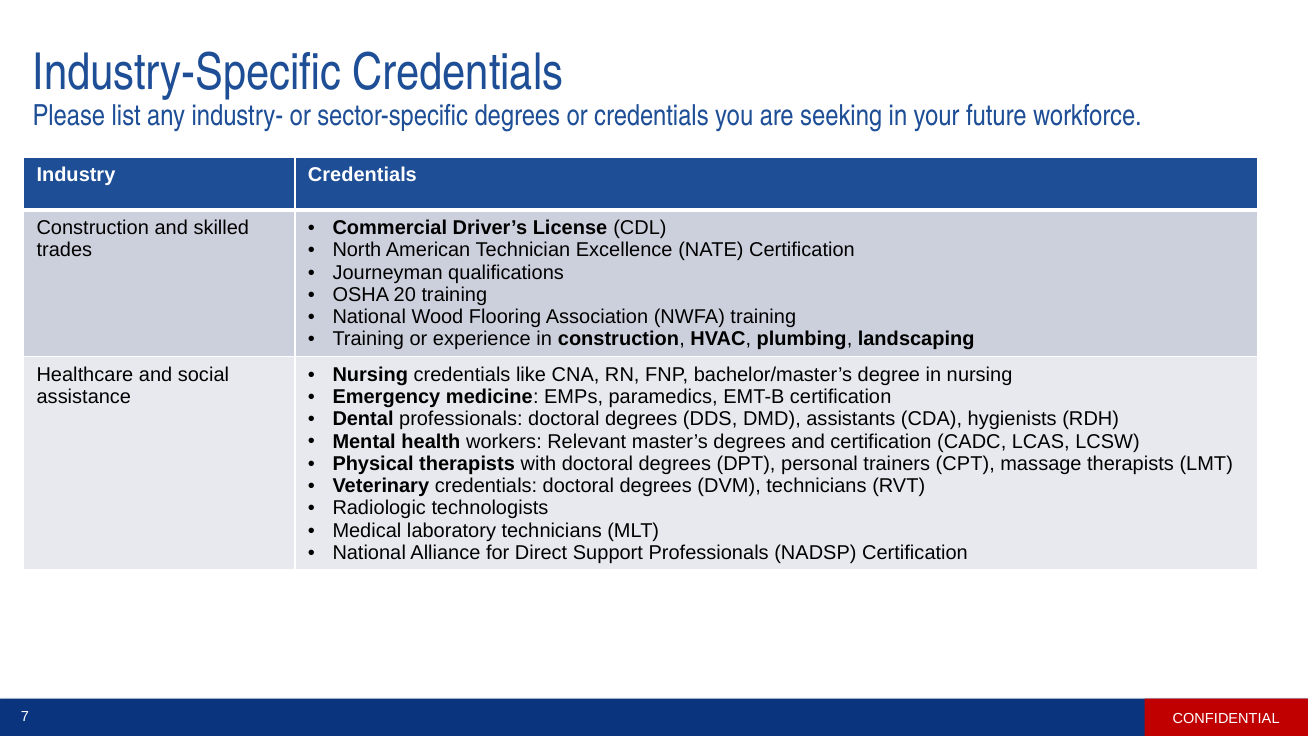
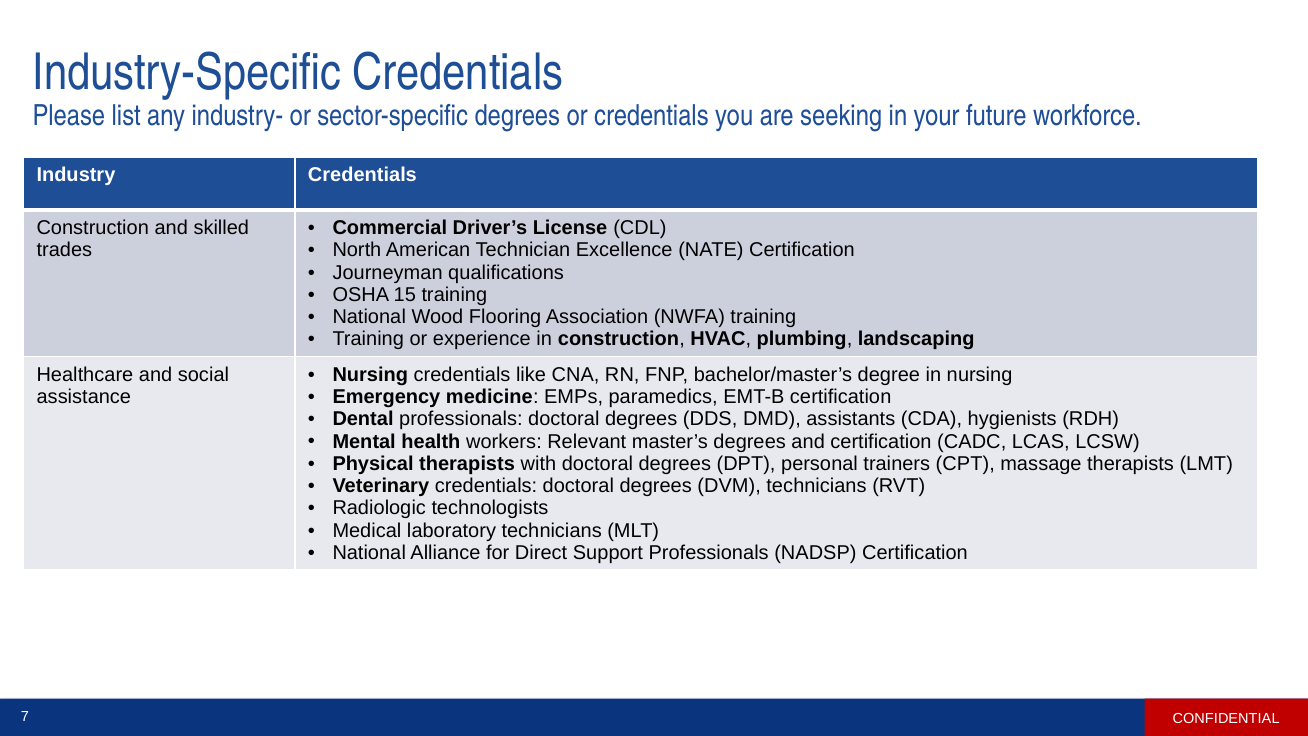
20: 20 -> 15 (405, 295)
